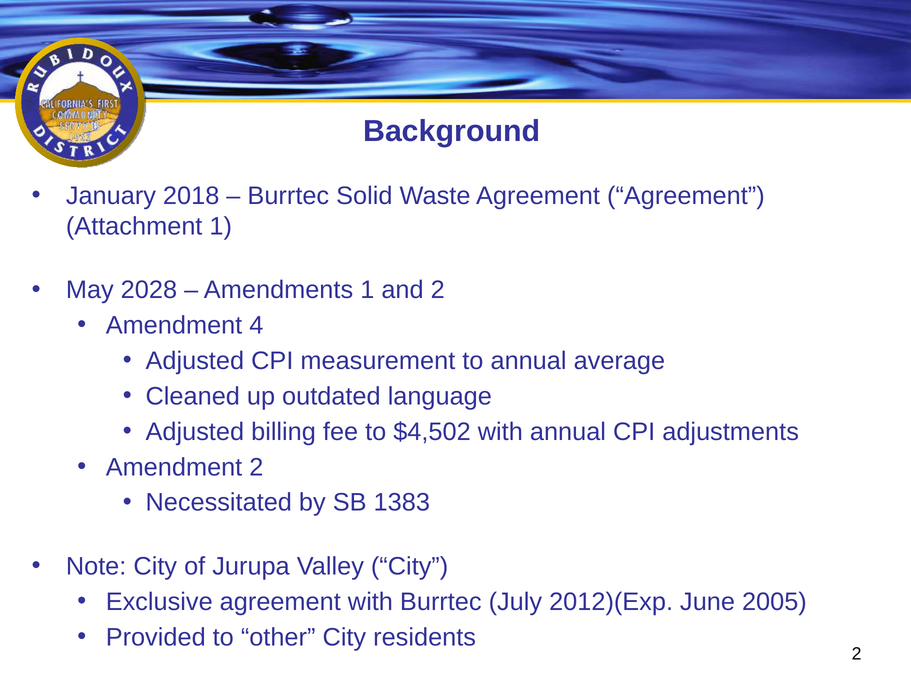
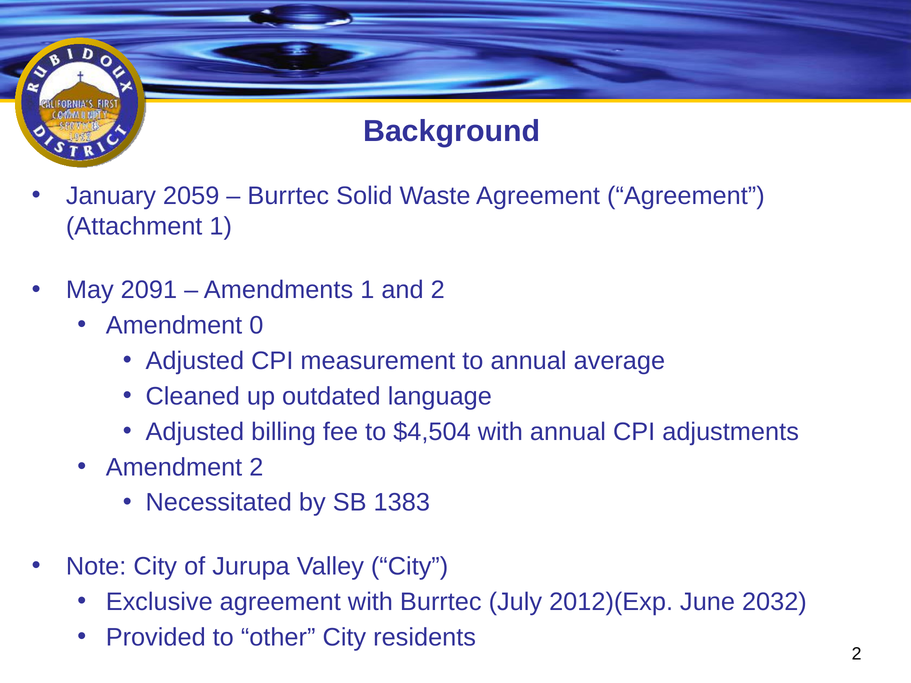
2018: 2018 -> 2059 (191, 196)
2028: 2028 -> 2091 (149, 290)
4: 4 -> 0 (256, 326)
$4,502: $4,502 -> $4,504 (432, 432)
2005: 2005 -> 2032 (774, 602)
